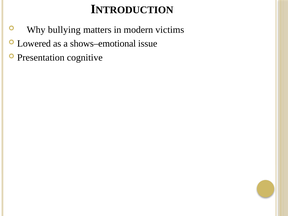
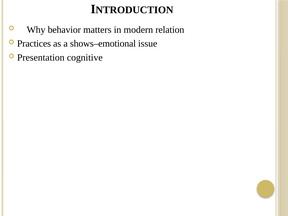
bullying: bullying -> behavior (64, 30)
victims: victims -> relation (170, 30)
Lowered: Lowered -> Practices (34, 44)
